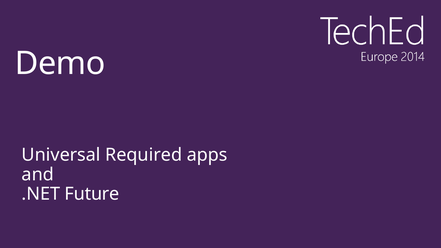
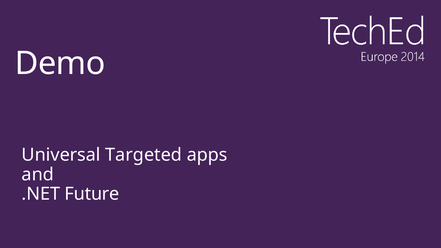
Required: Required -> Targeted (144, 155)
